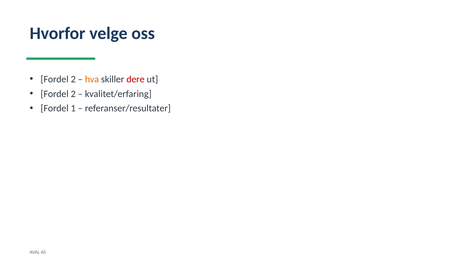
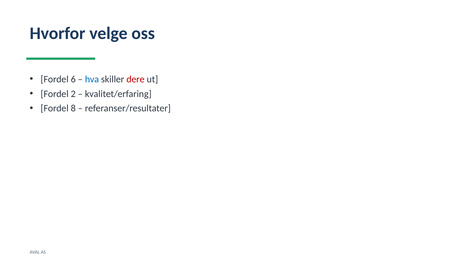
2: 2 -> 6 (73, 79)
hva colour: orange -> blue (92, 79)
1: 1 -> 8 (73, 108)
